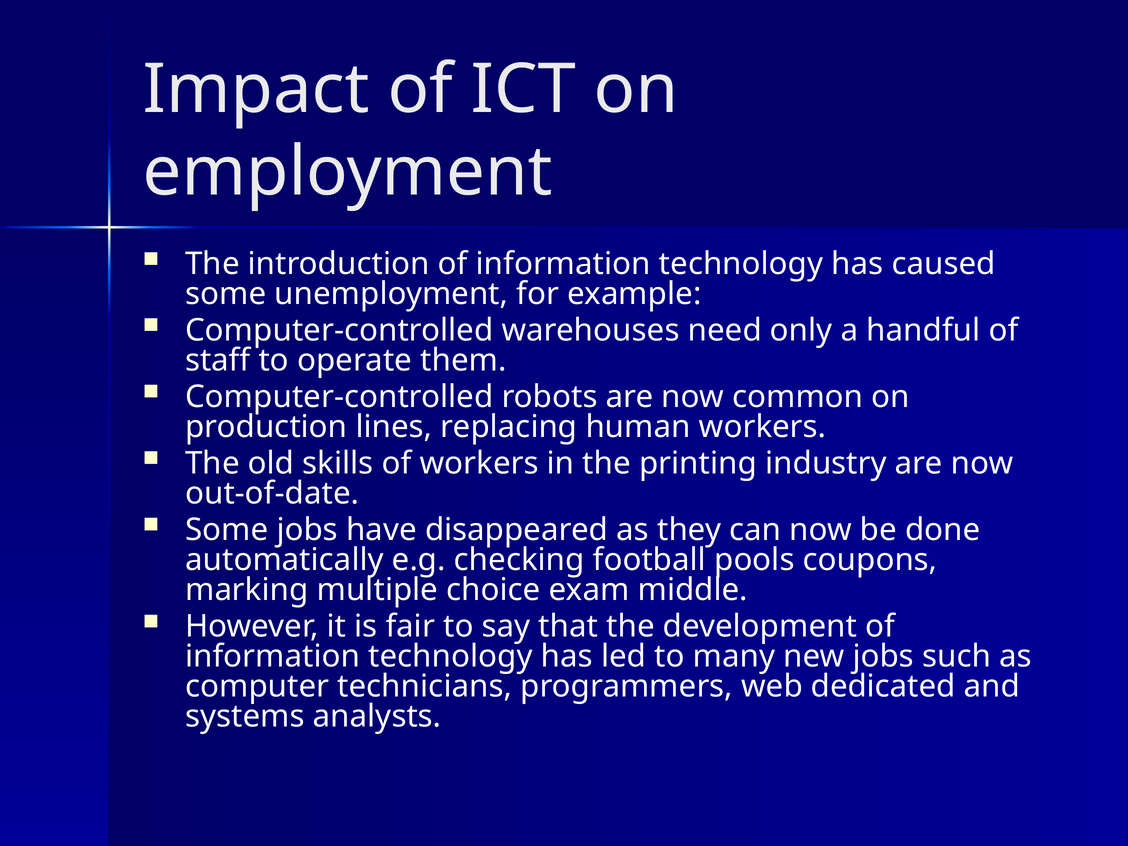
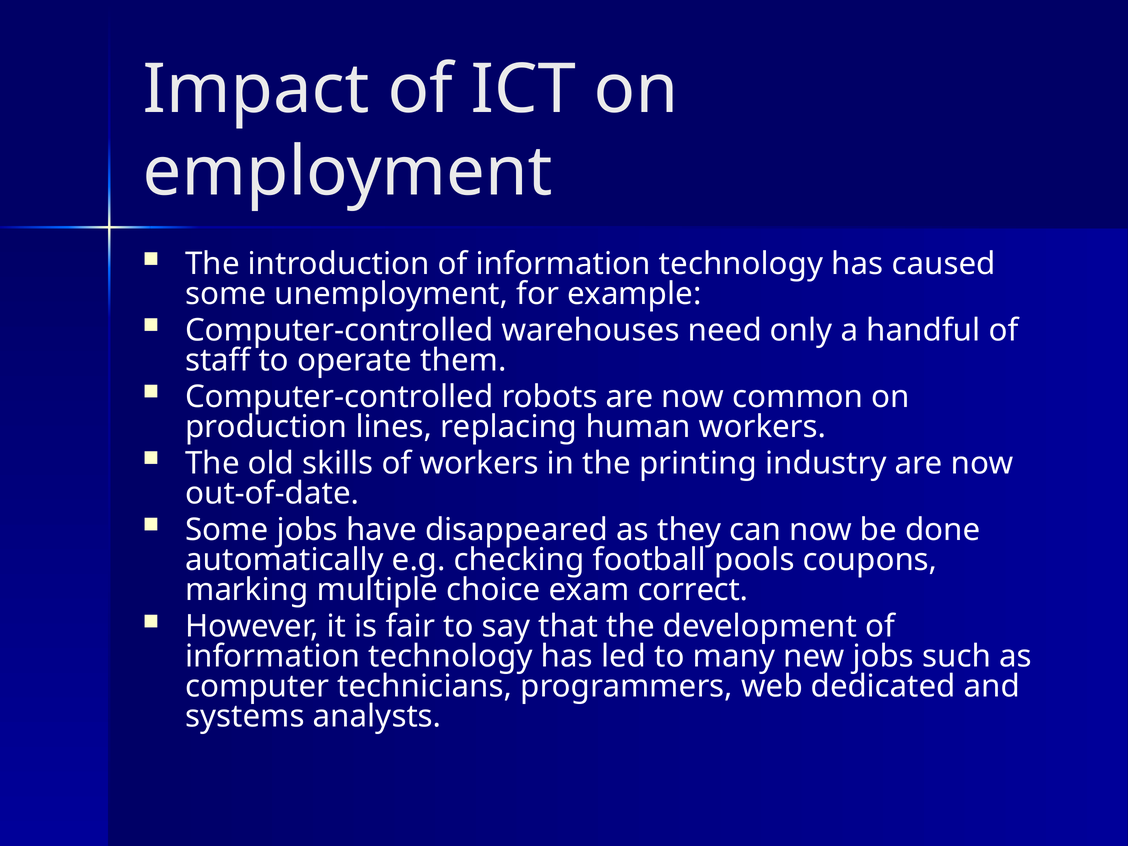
middle: middle -> correct (693, 590)
